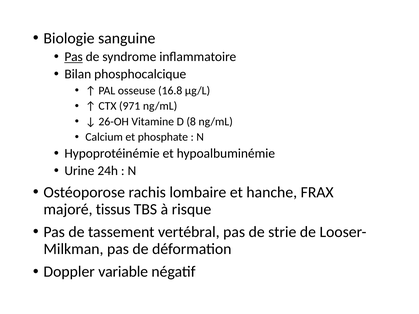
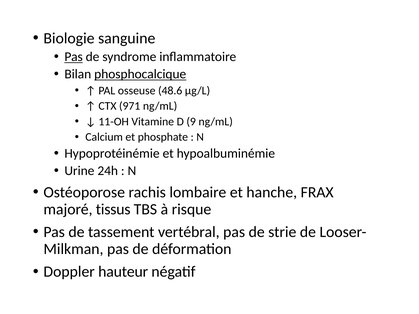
phosphocalcique underline: none -> present (140, 74)
16.8: 16.8 -> 48.6 (170, 91)
26-OH: 26-OH -> 11-OH (114, 122)
8: 8 -> 9 (191, 122)
variable: variable -> hauteur (123, 272)
